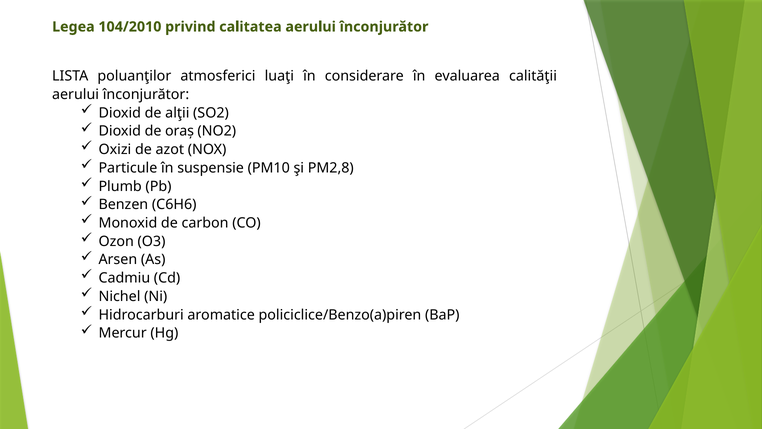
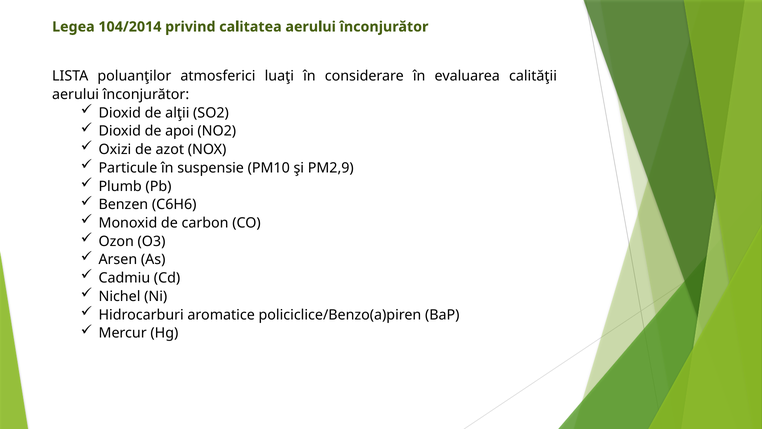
104/2010: 104/2010 -> 104/2014 (130, 27)
oraș: oraș -> apoi (180, 131)
PM2,8: PM2,8 -> PM2,9 (331, 168)
